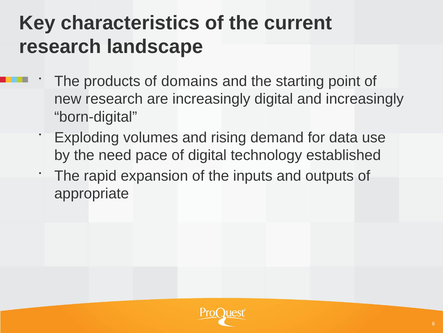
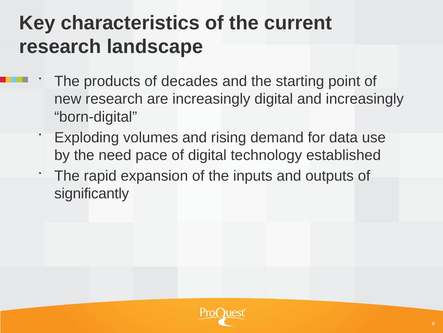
domains: domains -> decades (190, 81)
appropriate: appropriate -> significantly (92, 193)
